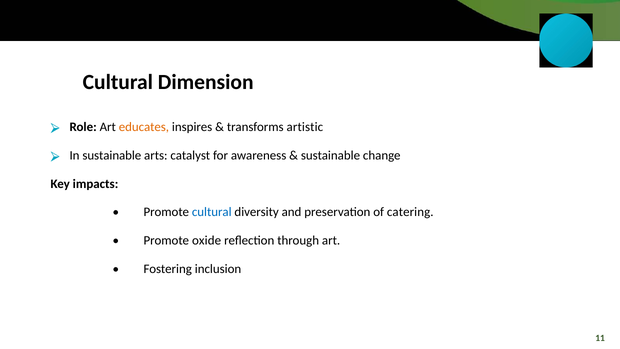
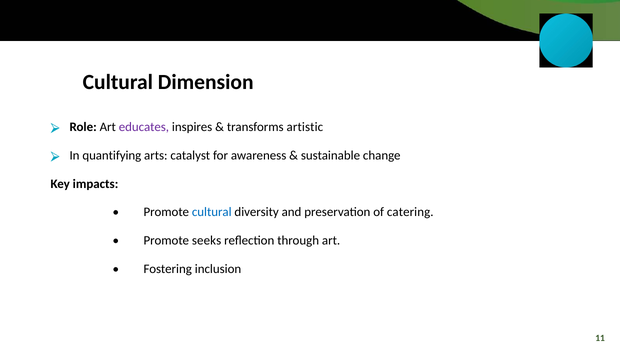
educates colour: orange -> purple (144, 127)
In sustainable: sustainable -> quantifying (112, 155)
oxide: oxide -> seeks (207, 240)
